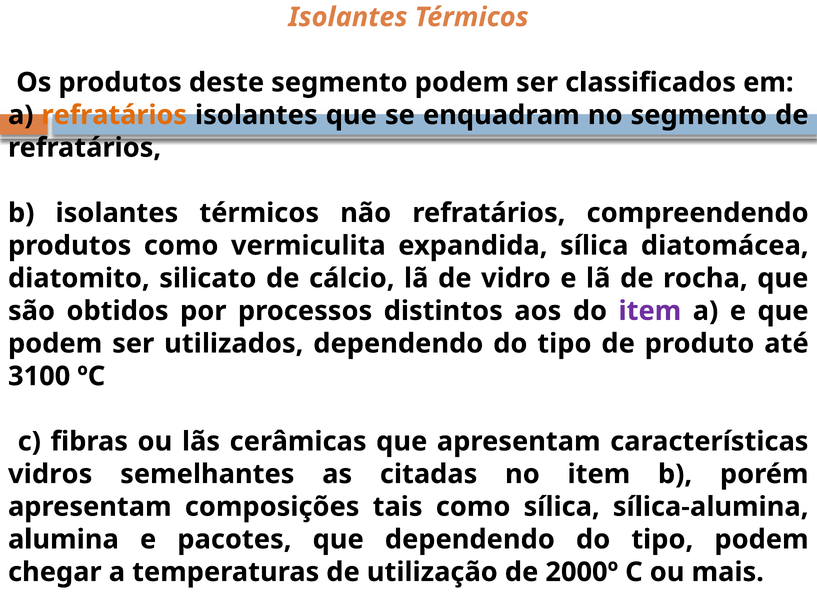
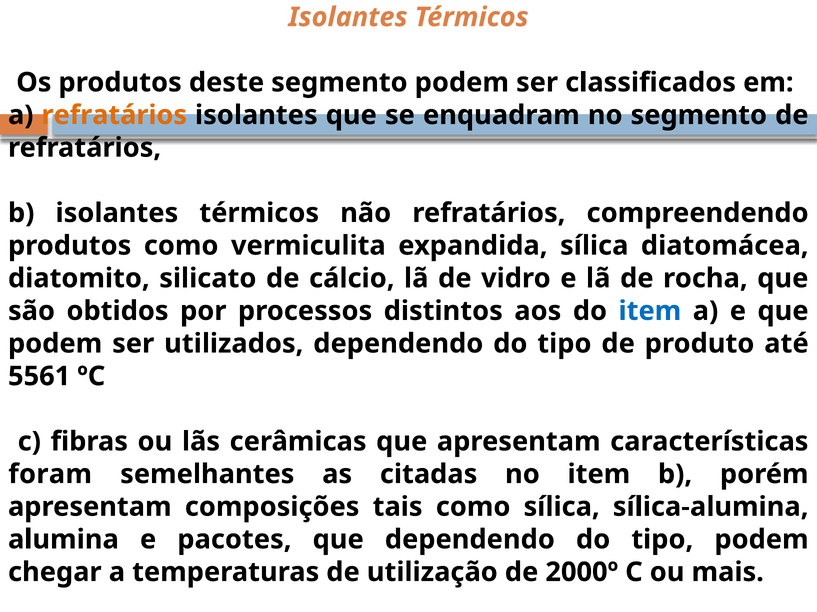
item colour: purple -> blue (650, 311)
3100: 3100 -> 5561 (39, 377)
vidros: vidros -> foram (50, 475)
